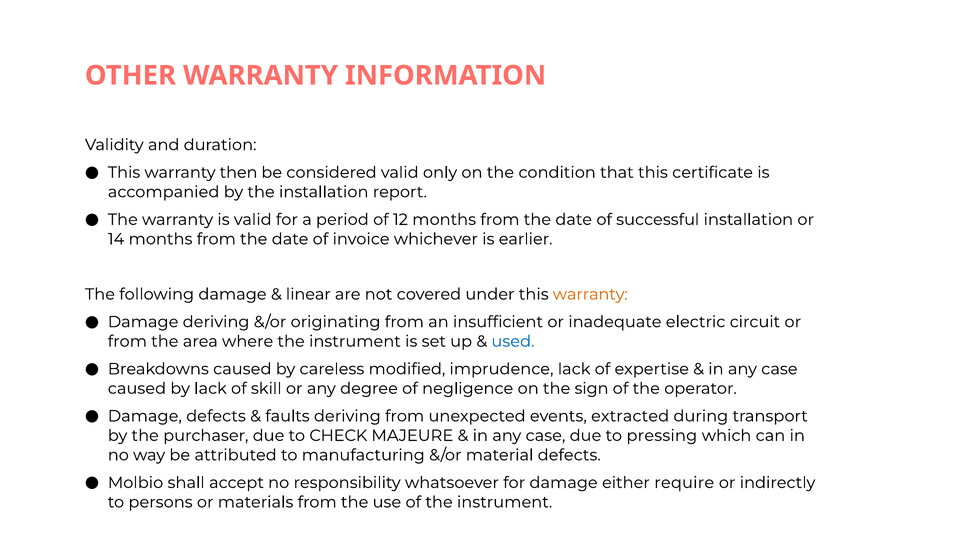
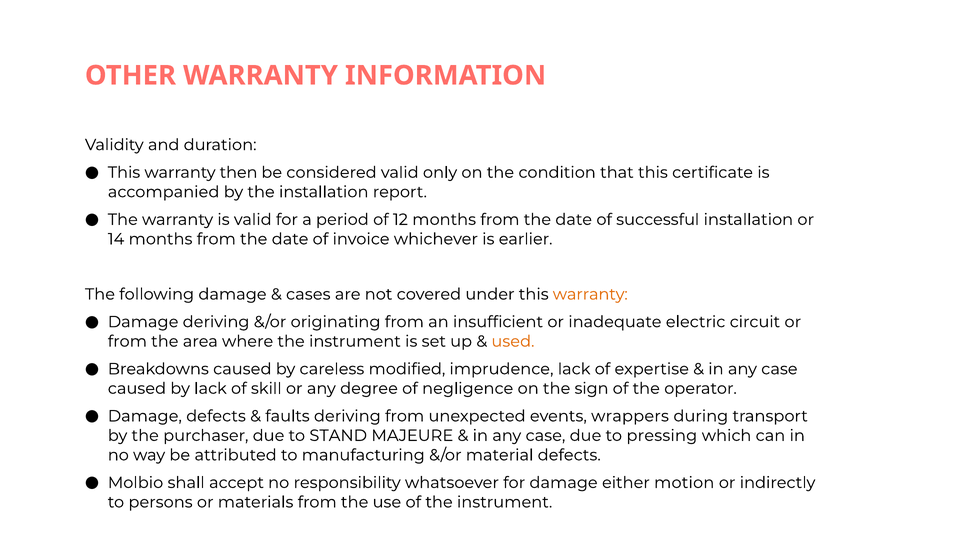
linear: linear -> cases (308, 295)
used colour: blue -> orange (513, 342)
extracted: extracted -> wrappers (630, 416)
CHECK: CHECK -> STAND (338, 436)
require: require -> motion (684, 483)
